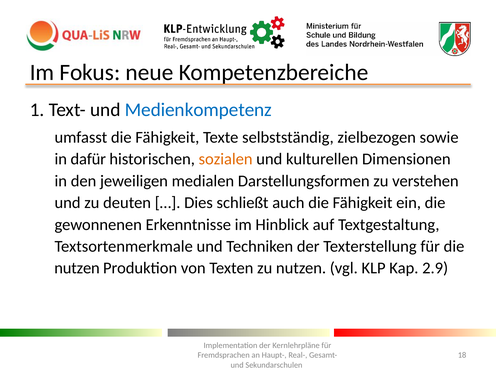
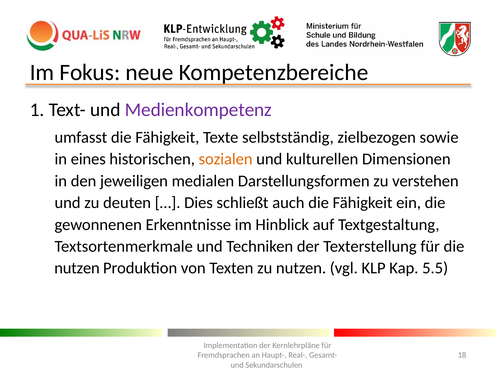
Medienkompetenz colour: blue -> purple (198, 110)
dafür: dafür -> eines (88, 159)
2.9: 2.9 -> 5.5 (435, 268)
